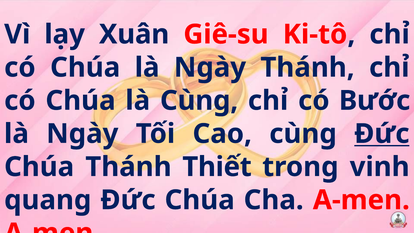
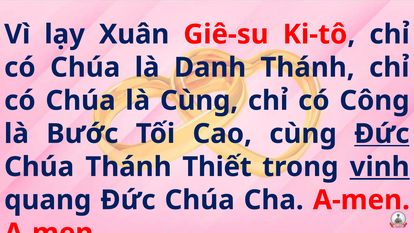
Chúa là Ngày: Ngày -> Danh (210, 67)
Bước: Bước -> Công (375, 101)
Ngày: Ngày -> Bước (82, 134)
vinh underline: none -> present (380, 167)
